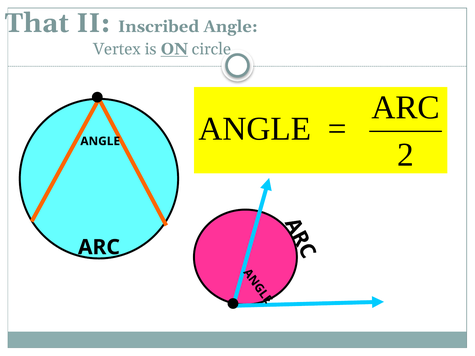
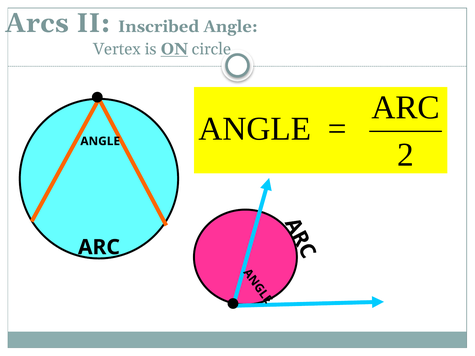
That: That -> Arcs (37, 23)
